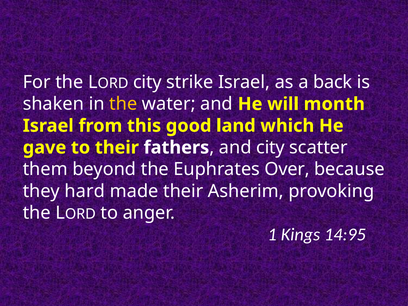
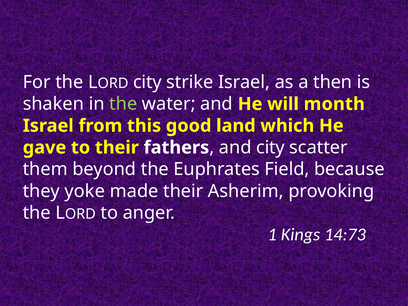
back: back -> then (333, 82)
the colour: yellow -> light green (123, 104)
Over: Over -> Field (287, 169)
hard: hard -> yoke (85, 191)
14:95: 14:95 -> 14:73 (345, 235)
